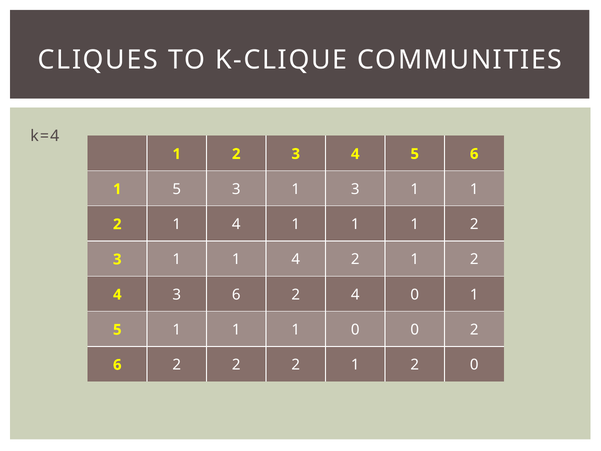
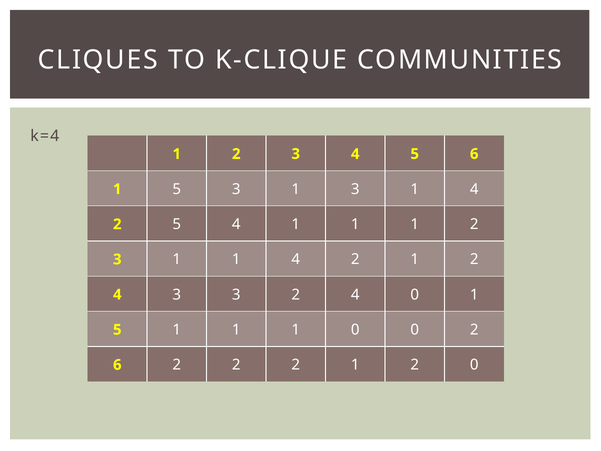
1 3 1 1: 1 -> 4 (474, 189)
1: 1 -> 5 (177, 224)
3 6: 6 -> 3 (236, 294)
